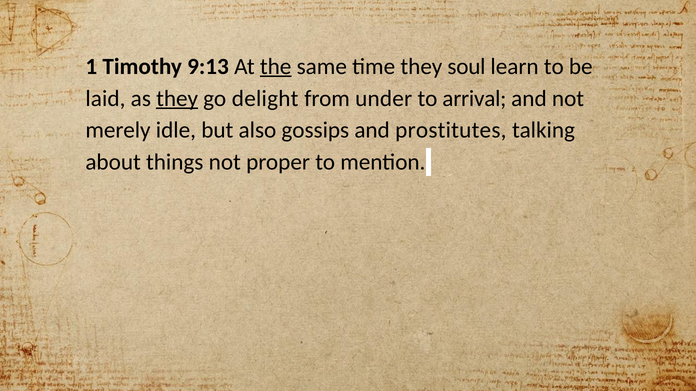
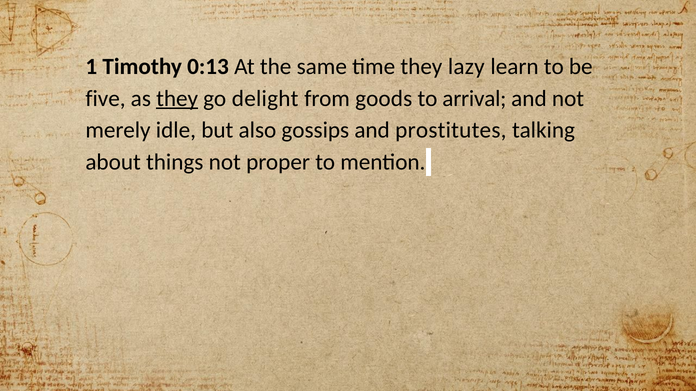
9:13: 9:13 -> 0:13 (208, 66)
the underline: present -> none (276, 66)
soul: soul -> lazy (466, 66)
laid: laid -> five (106, 98)
under: under -> goods (384, 98)
